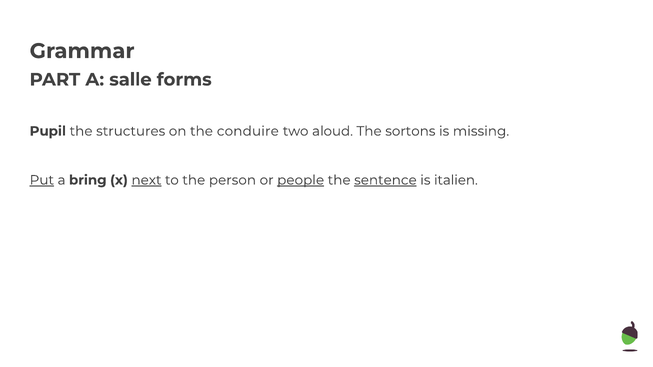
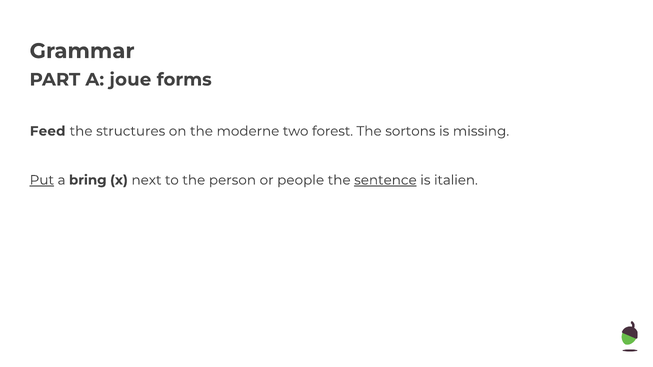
salle: salle -> joue (130, 80)
Pupil: Pupil -> Feed (48, 131)
conduire: conduire -> moderne (248, 131)
aloud: aloud -> forest (333, 131)
next underline: present -> none (146, 180)
people underline: present -> none (301, 180)
